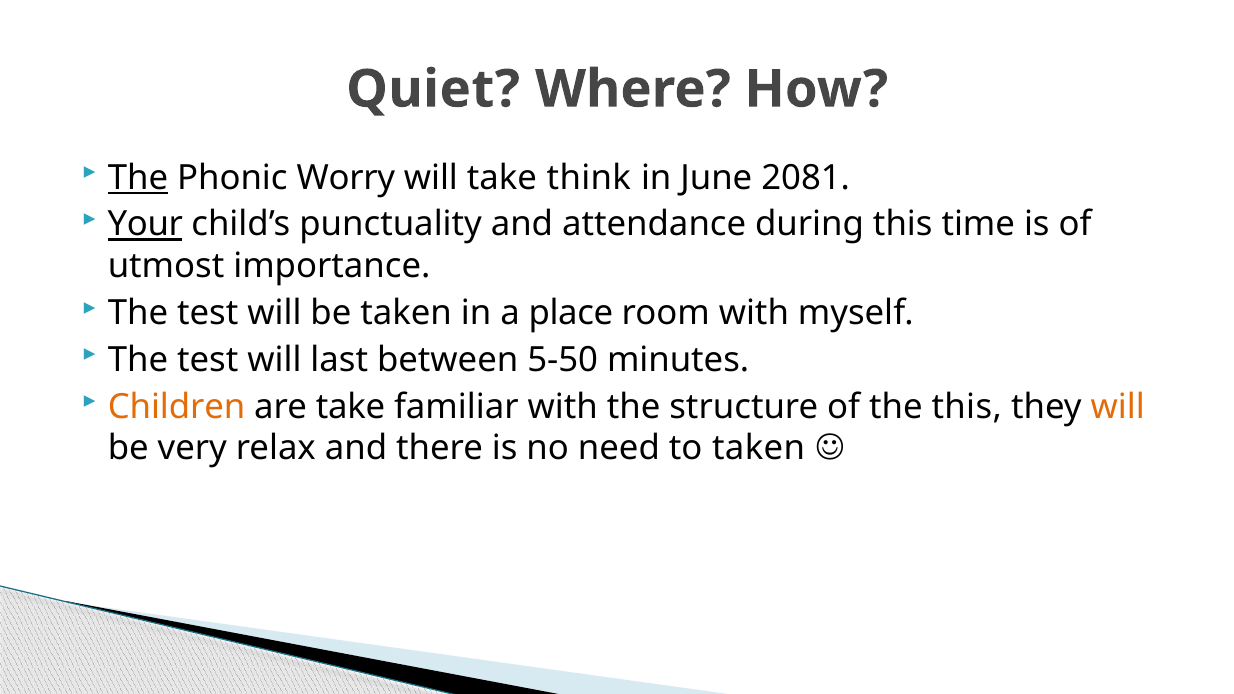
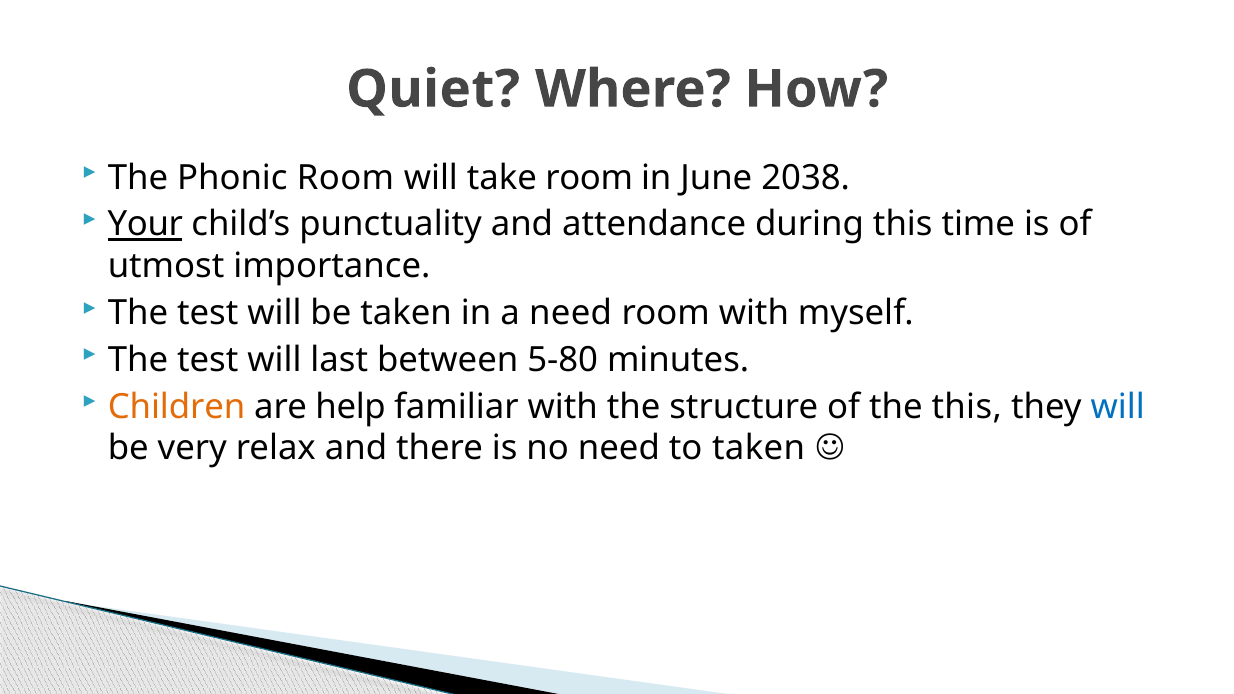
The underline: present -> none (138, 178)
Phonic Worry: Worry -> Room (346, 178)
take think: think -> room (589, 178)
2081: 2081 -> 2038 (806, 178)
a place: place -> need (571, 313)
5-50: 5-50 -> 5-80 (563, 360)
are take: take -> help (351, 407)
will colour: orange -> blue (1118, 407)
